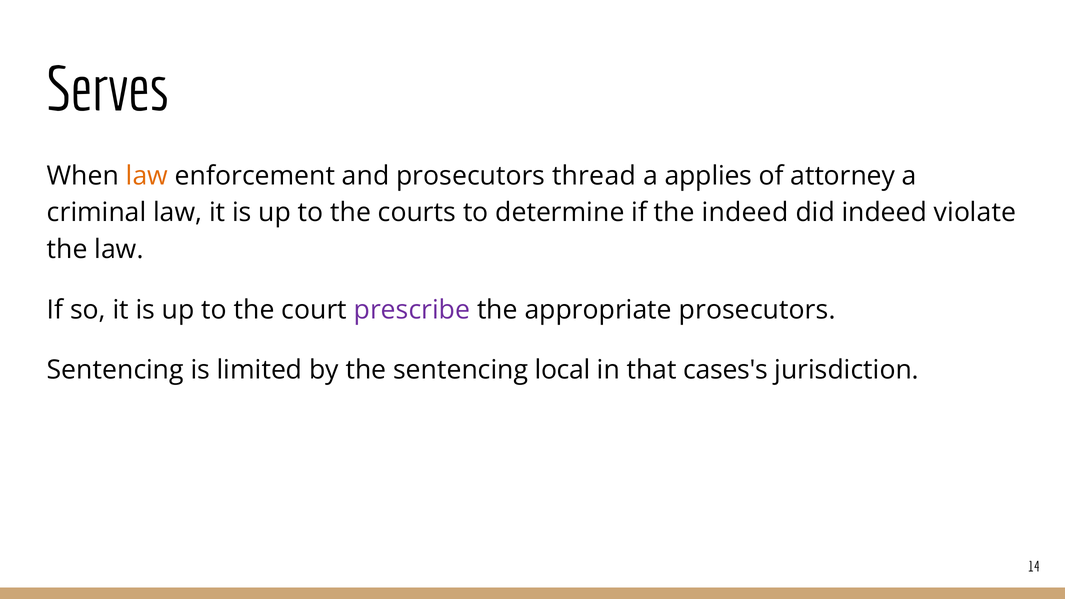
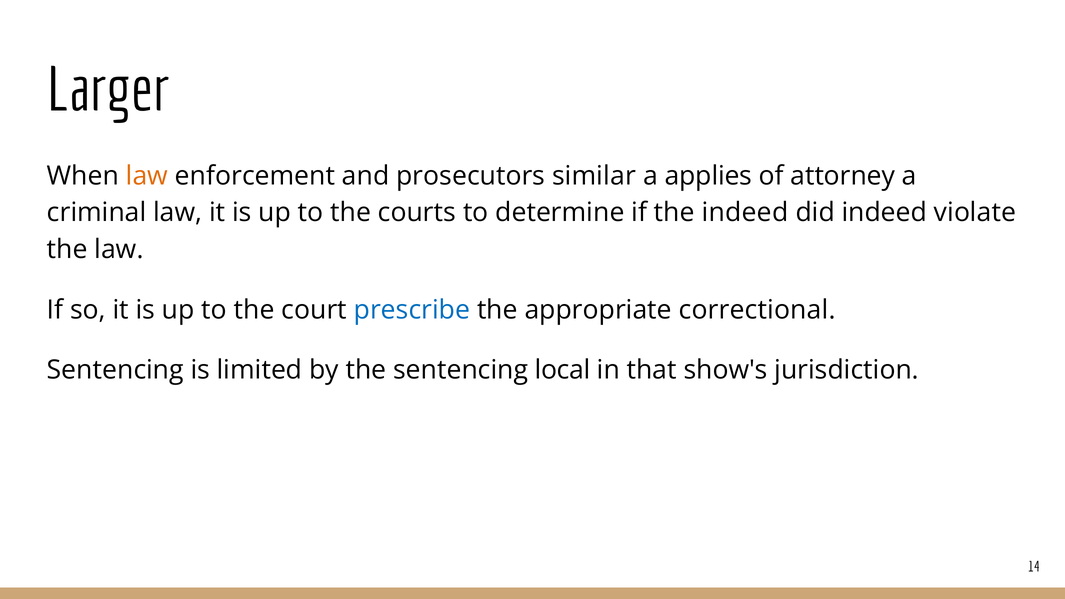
Serves: Serves -> Larger (108, 90)
thread: thread -> similar (594, 176)
prescribe colour: purple -> blue (412, 310)
appropriate prosecutors: prosecutors -> correctional (757, 310)
cases's: cases's -> show's (726, 370)
